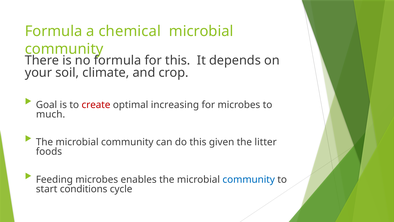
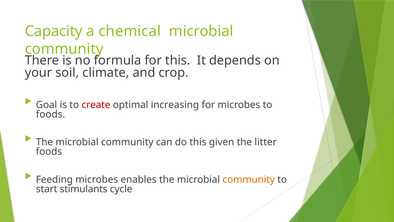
Formula: Formula -> Capacity (54, 31)
much: much -> foods (51, 114)
community colour: blue -> orange (249, 179)
conditions: conditions -> stimulants (84, 189)
